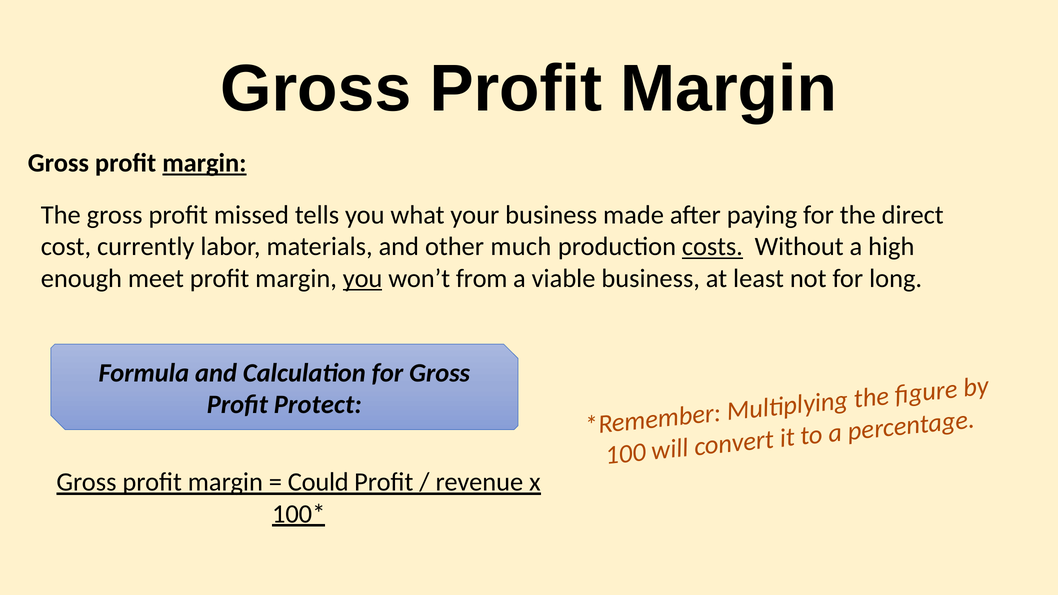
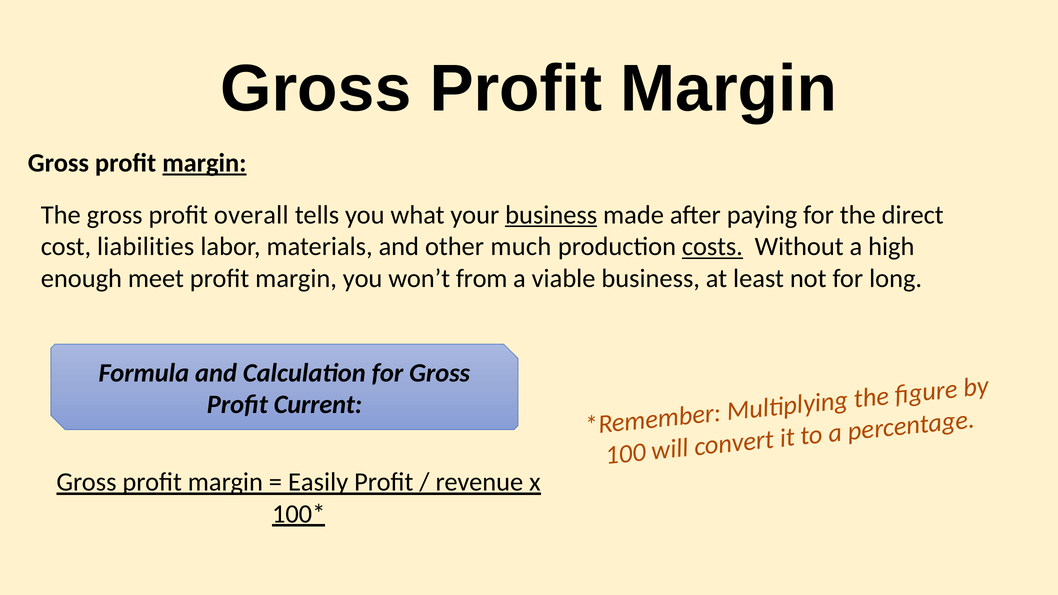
missed: missed -> overall (251, 215)
business underline: none -> present (551, 215)
currently: currently -> liabilities (146, 247)
you underline: present -> none (363, 278)
Protect: Protect -> Current (318, 405)
Could: Could -> Easily (318, 482)
